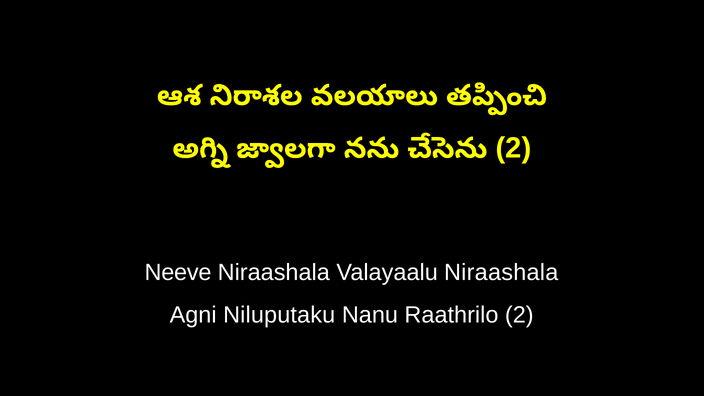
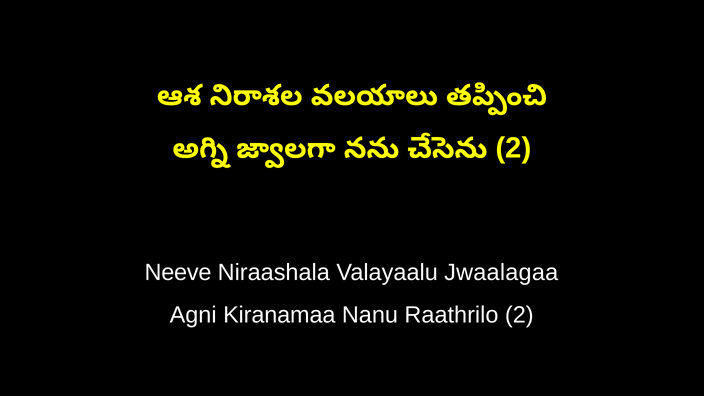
Valayaalu Niraashala: Niraashala -> Jwaalagaa (501, 273)
Niluputaku: Niluputaku -> Kiranamaa (279, 315)
